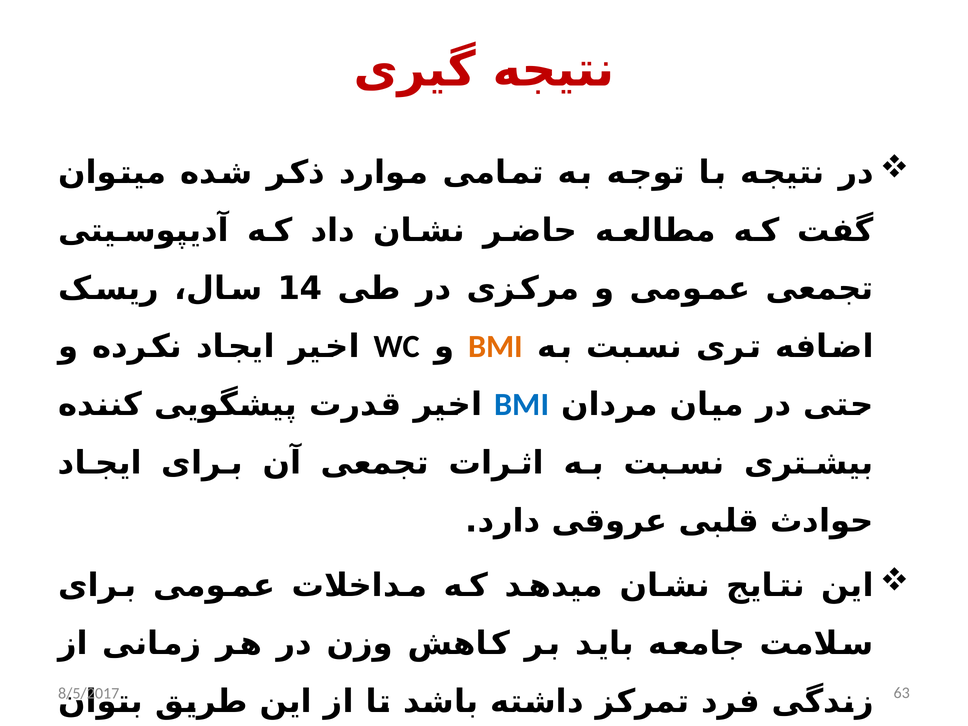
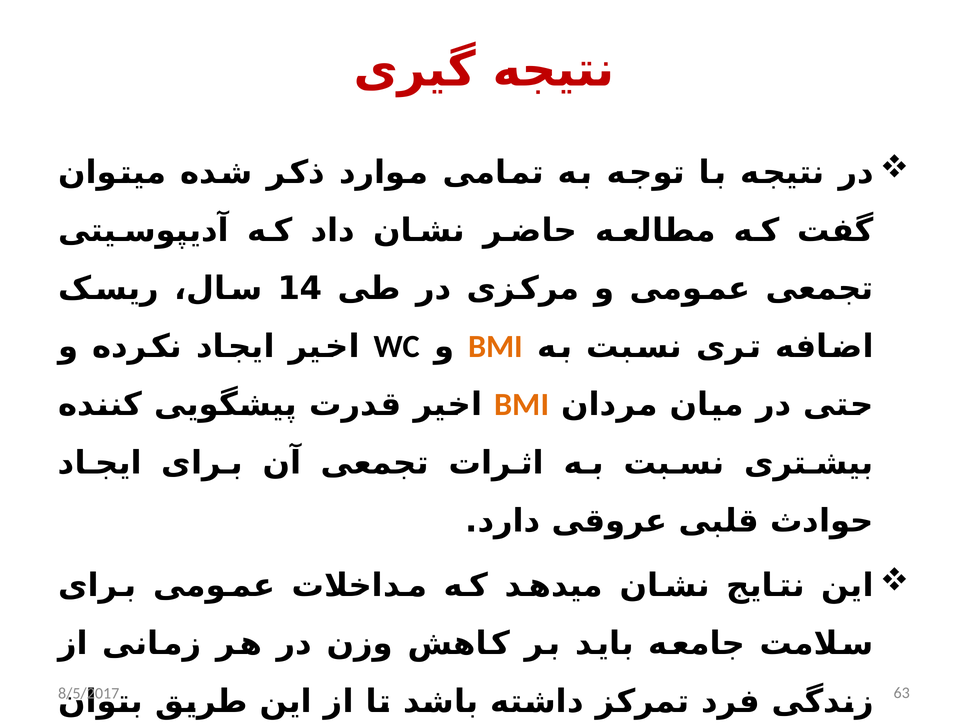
BMI colour: blue -> orange (522, 405)
